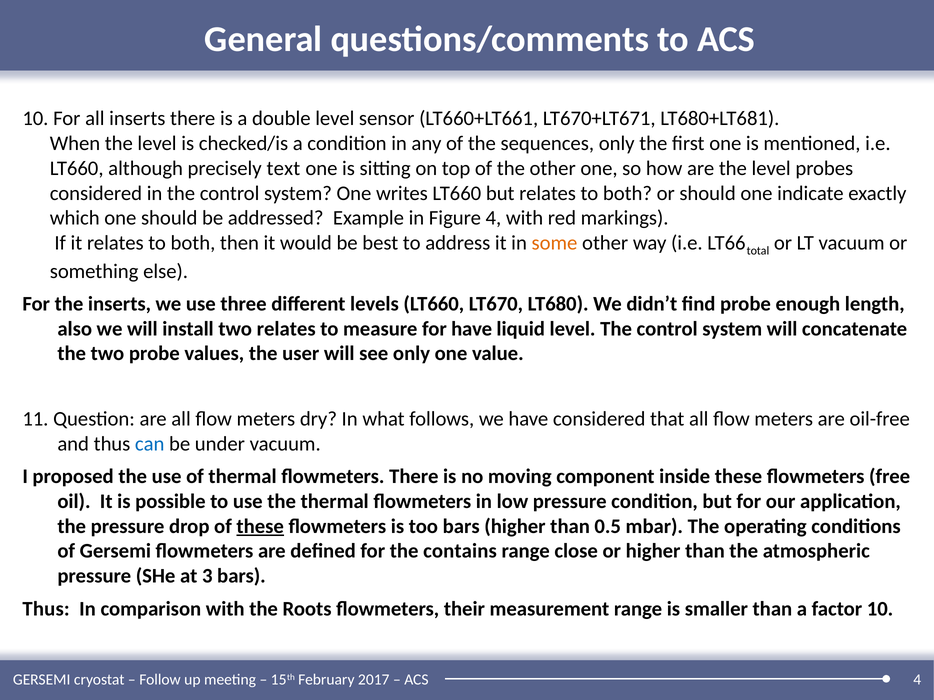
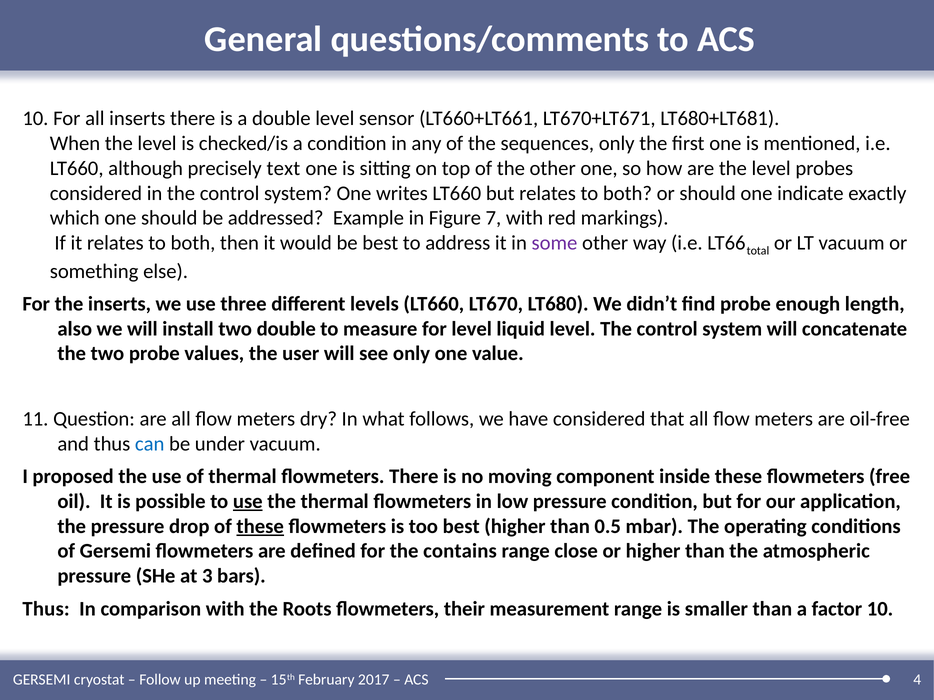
Figure 4: 4 -> 7 (493, 218)
some colour: orange -> purple (554, 243)
two relates: relates -> double (286, 329)
for have: have -> level (472, 329)
use underline: none -> present (248, 502)
too bars: bars -> best (461, 527)
